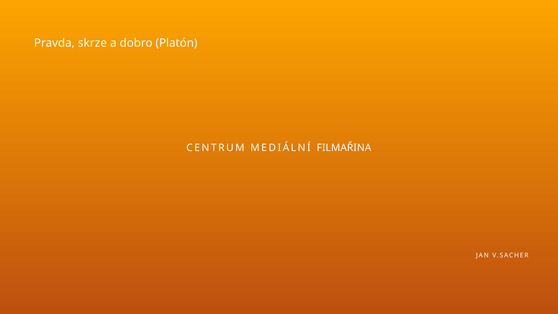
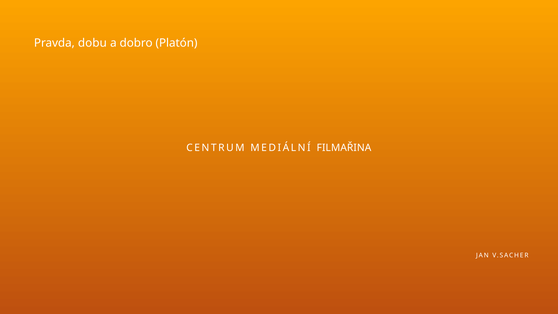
skrze: skrze -> dobu (92, 43)
